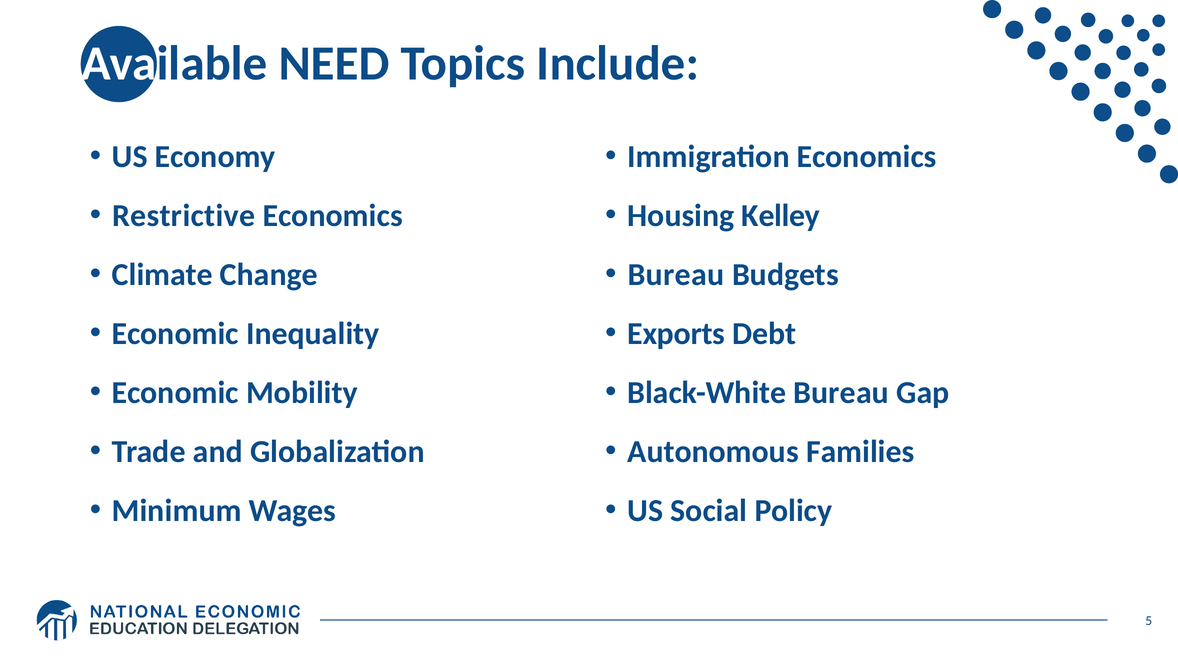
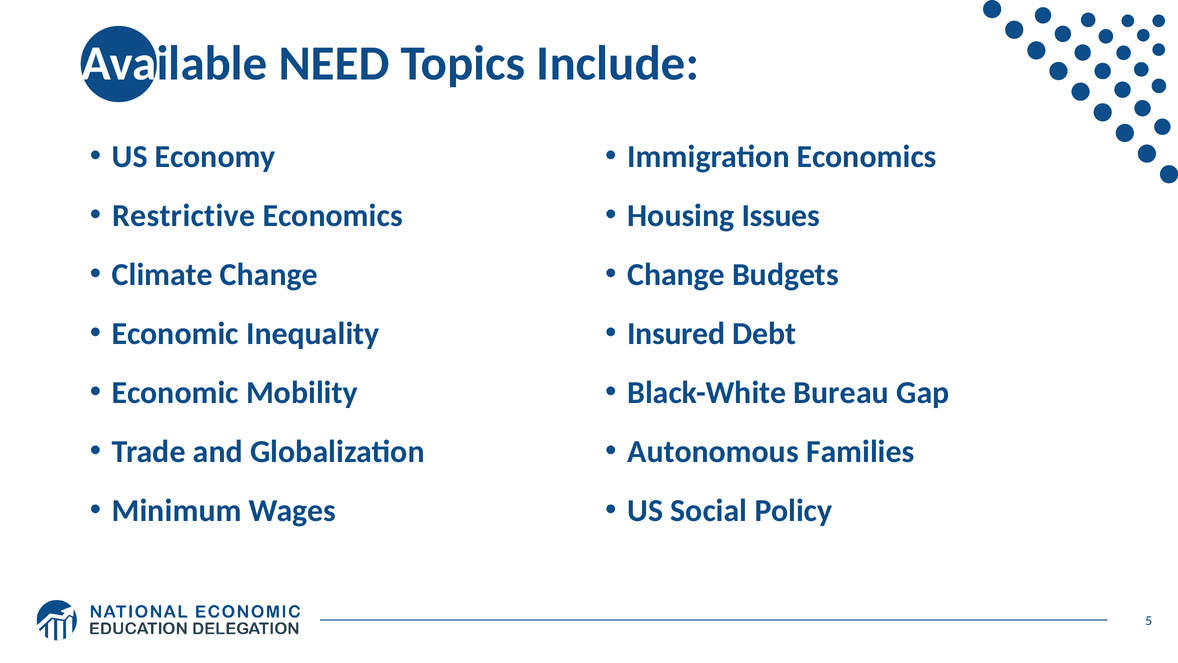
Kelley: Kelley -> Issues (781, 215)
Bureau: Bureau -> Change (676, 274)
Exports: Exports -> Insured (676, 333)
